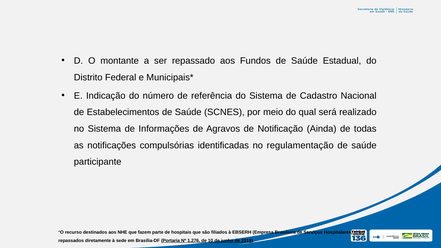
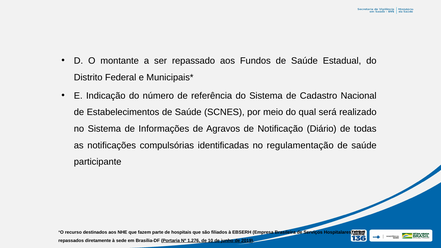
Ainda: Ainda -> Diário (322, 129)
